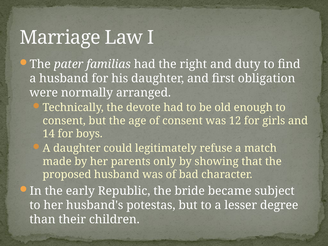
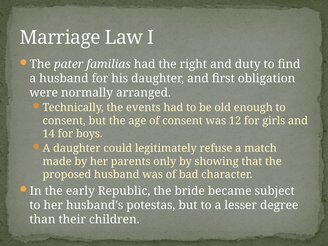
devote: devote -> events (143, 108)
